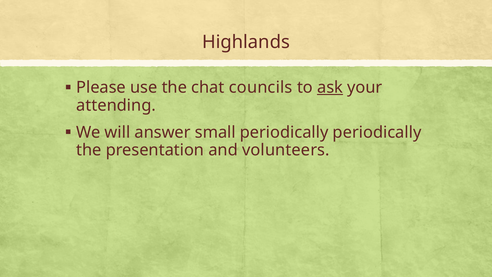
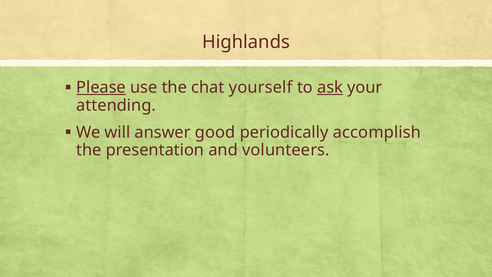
Please underline: none -> present (101, 88)
councils: councils -> yourself (261, 88)
small: small -> good (215, 132)
periodically periodically: periodically -> accomplish (377, 132)
